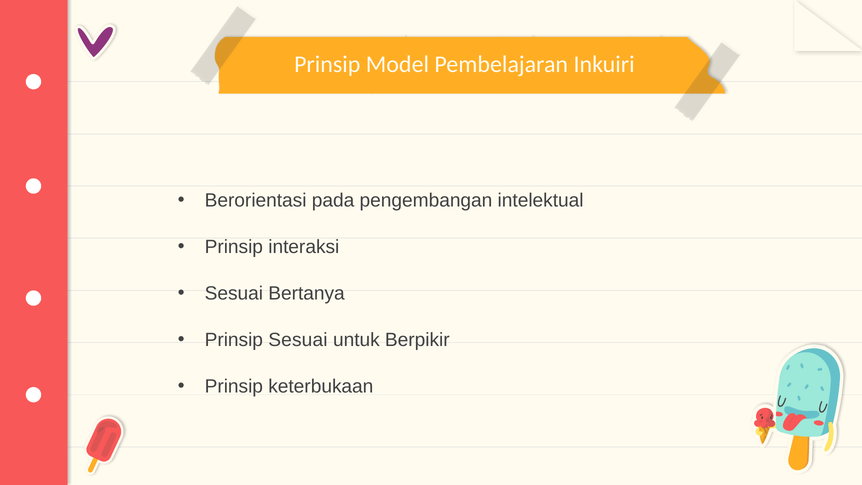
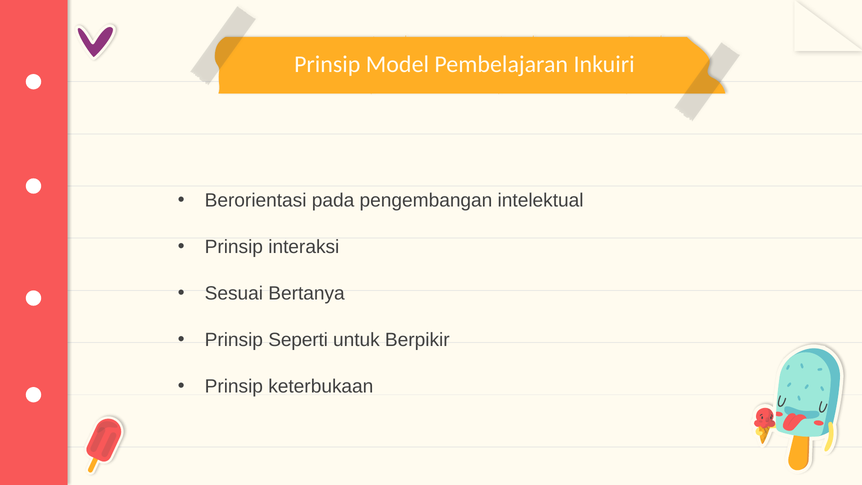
Prinsip Sesuai: Sesuai -> Seperti (298, 340)
